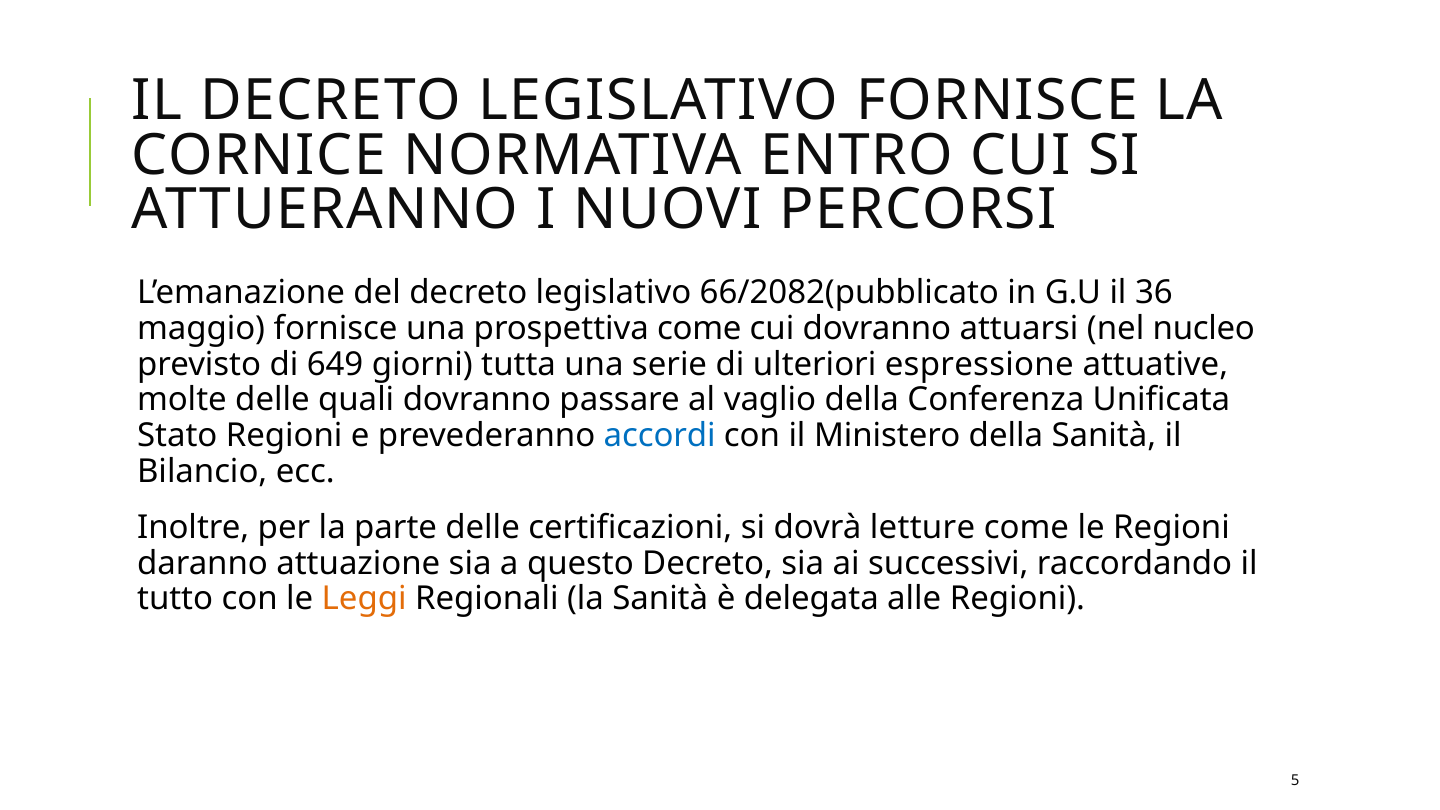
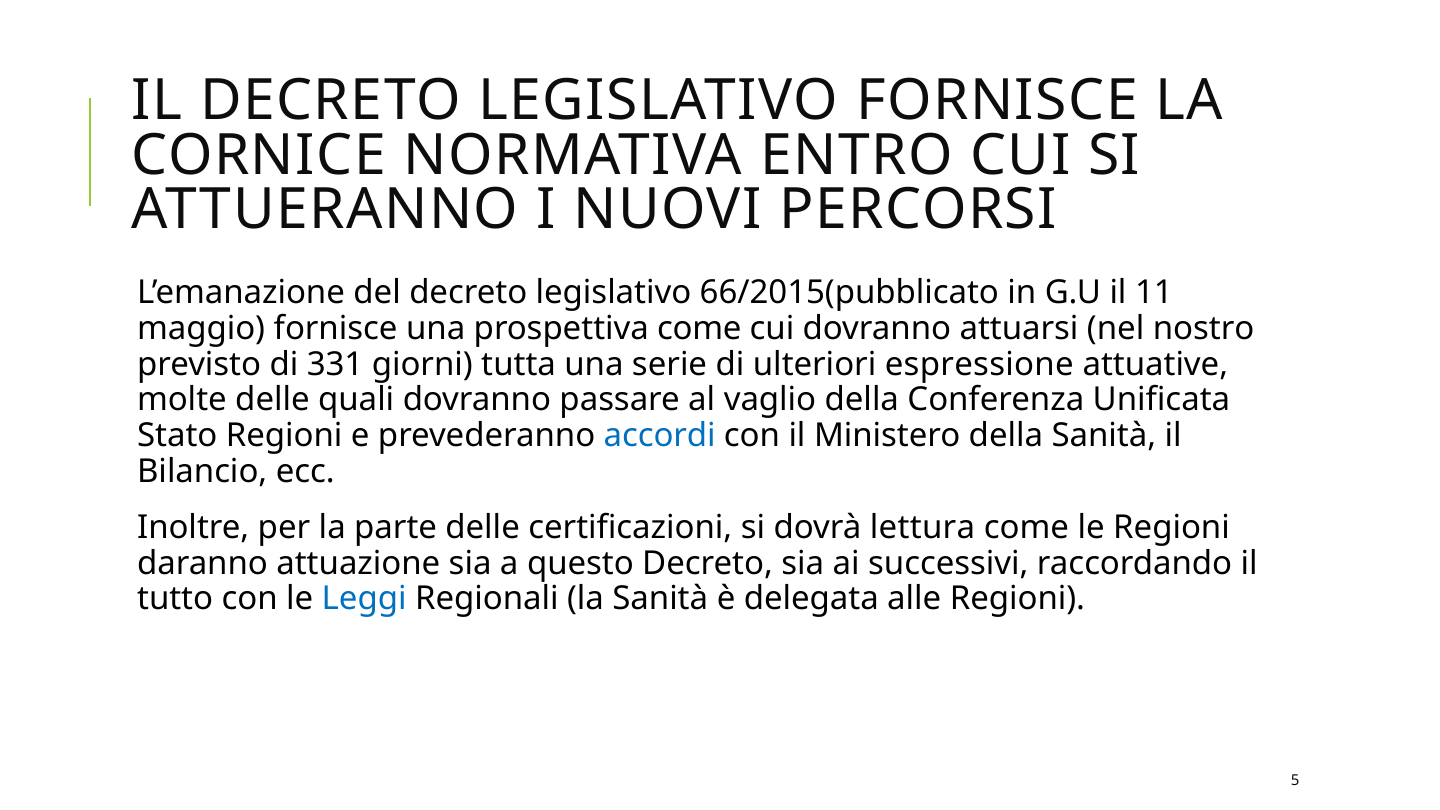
66/2082(pubblicato: 66/2082(pubblicato -> 66/2015(pubblicato (849, 293)
36: 36 -> 11 (1154, 293)
nucleo: nucleo -> nostro (1204, 329)
649: 649 -> 331 (335, 364)
letture: letture -> lettura (923, 528)
Leggi colour: orange -> blue (364, 599)
